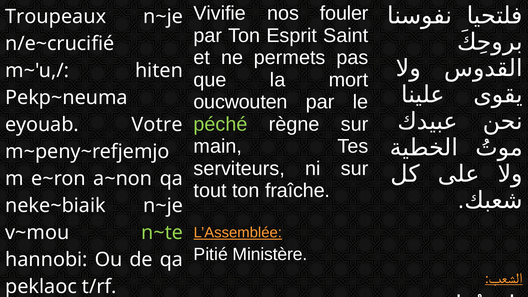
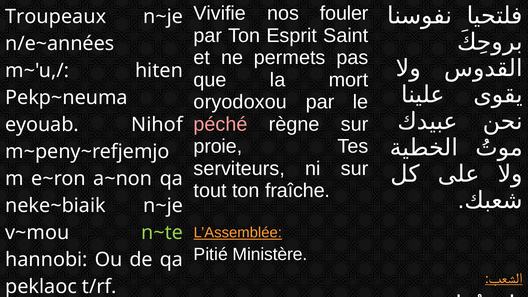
n/e~crucifié: n/e~crucifié -> n/e~années (60, 44)
oucwouten: oucwouten -> oryodoxou (240, 102)
péché colour: light green -> pink (221, 124)
Votre: Votre -> Nihof (157, 125)
main: main -> proie (218, 146)
